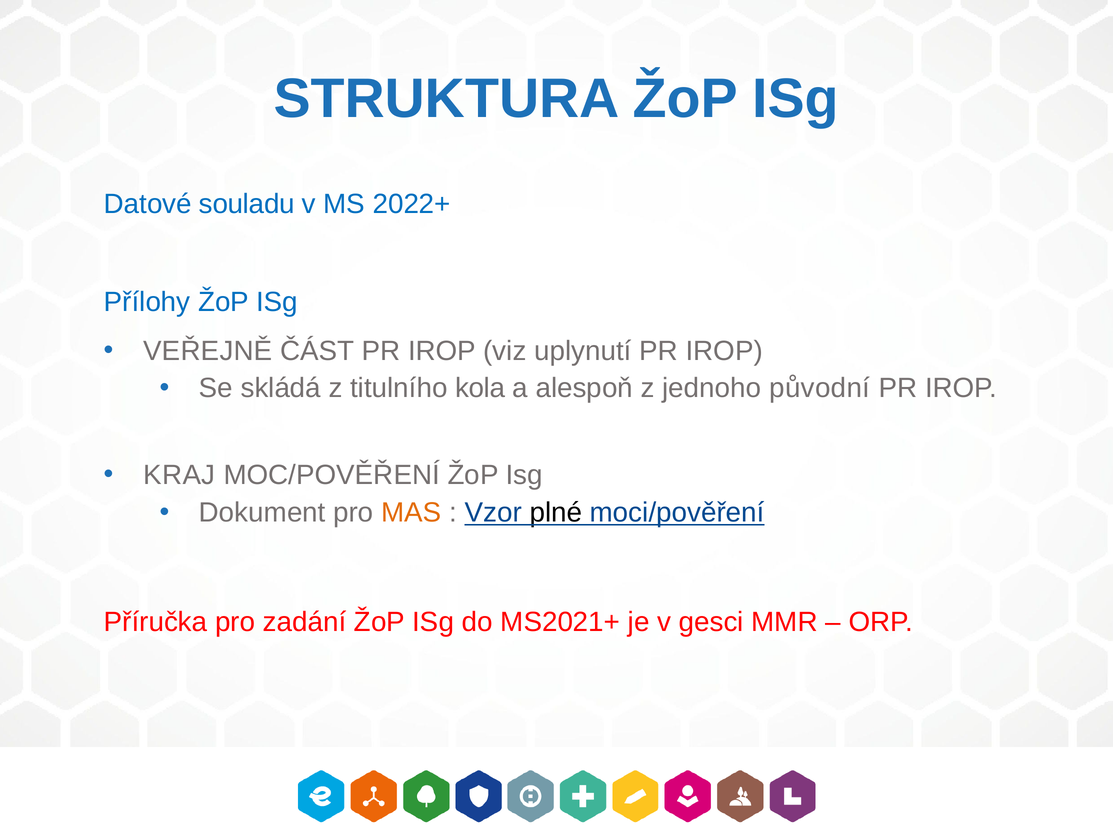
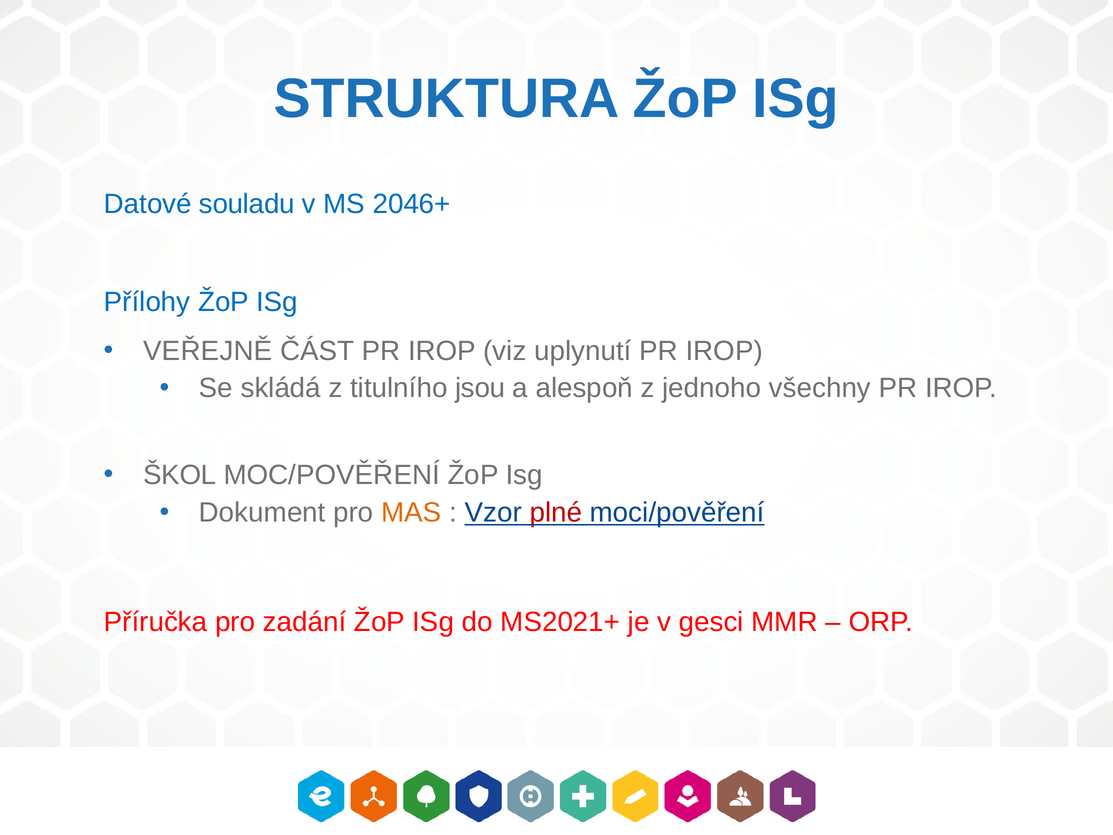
2022+: 2022+ -> 2046+ (412, 204)
kola: kola -> jsou (480, 388)
původní: původní -> všechny (820, 388)
KRAJ: KRAJ -> ŠKOL (180, 475)
plné colour: black -> red (556, 512)
